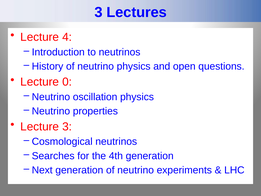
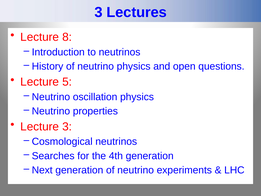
4: 4 -> 8 (67, 37)
0: 0 -> 5 (67, 82)
